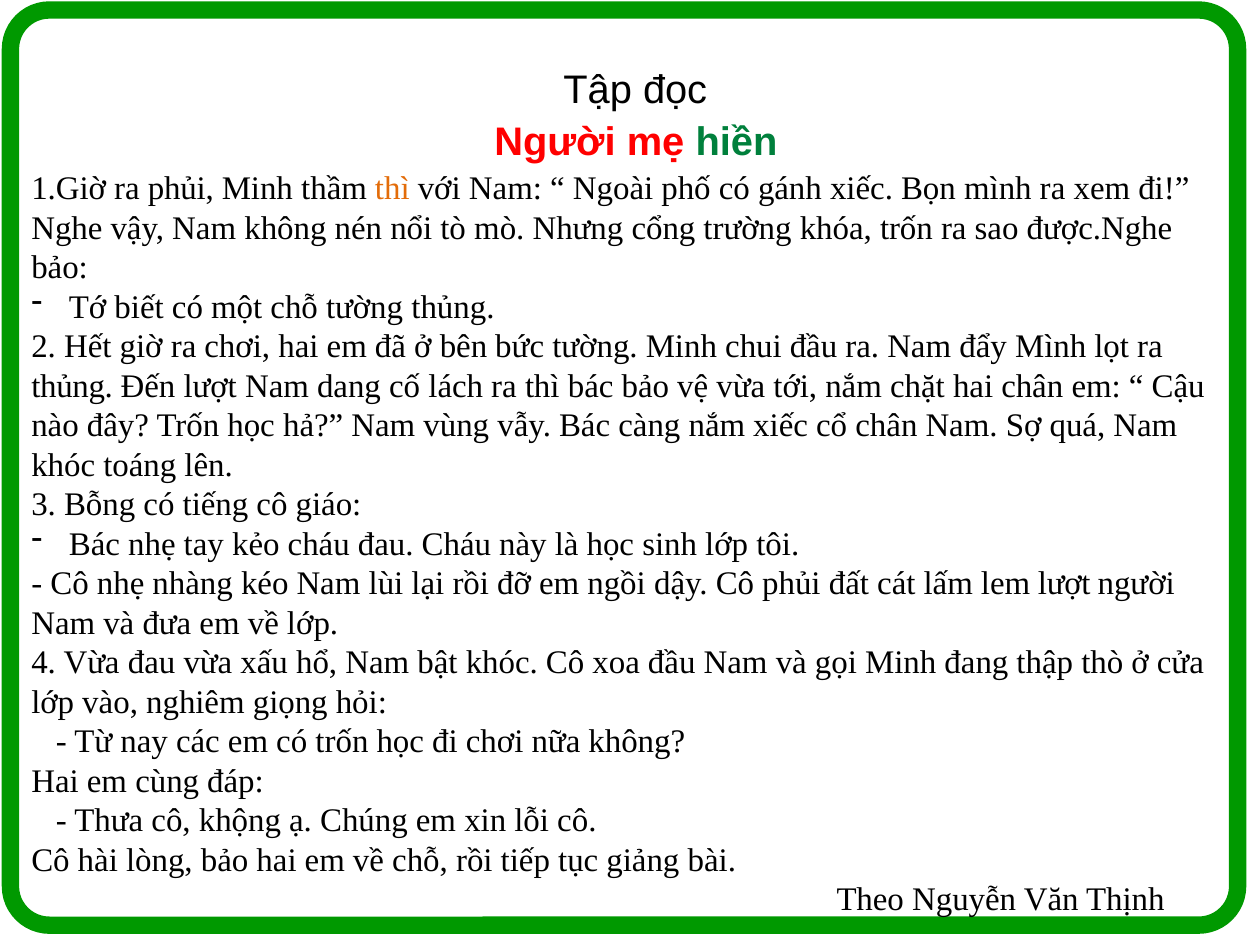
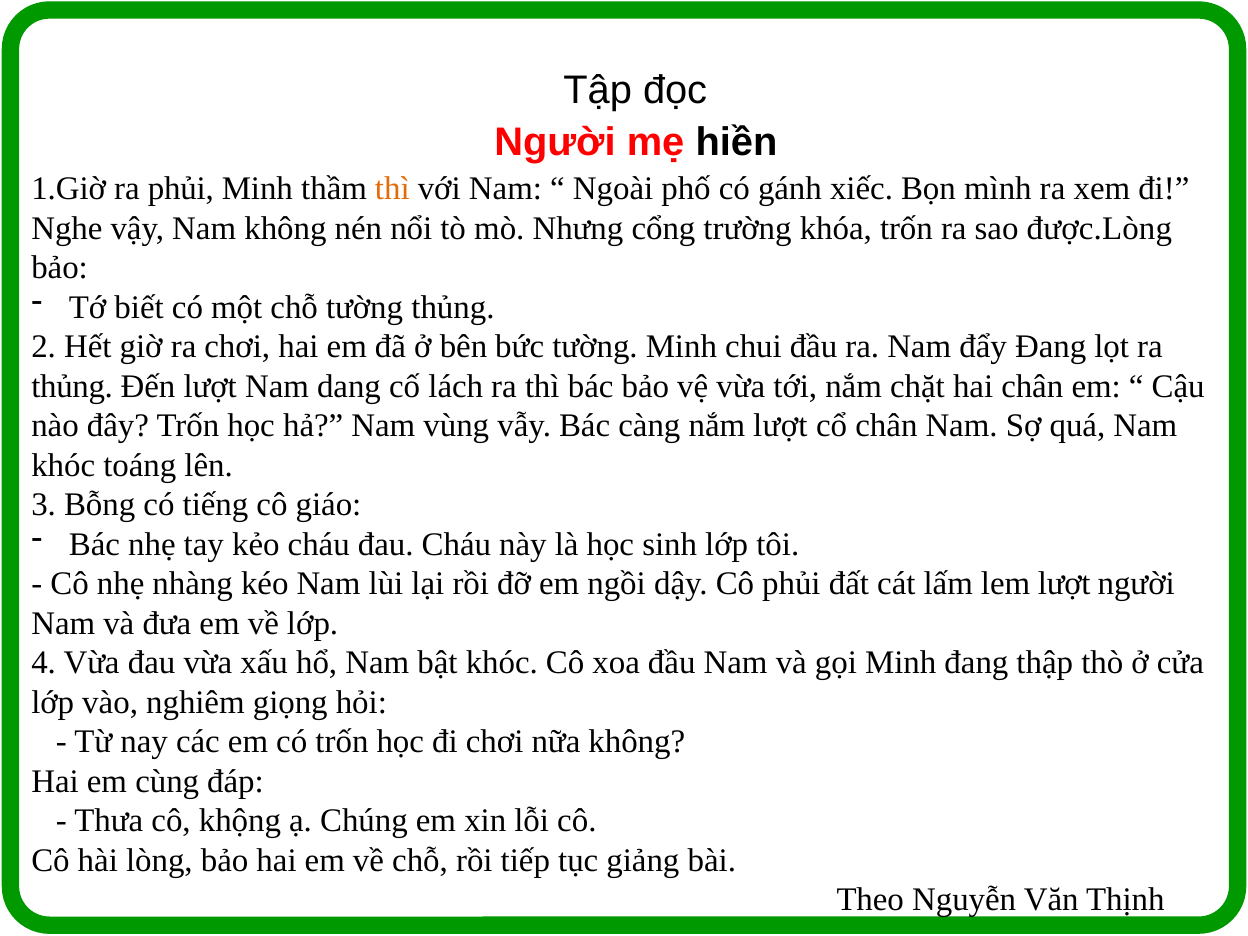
hiền colour: green -> black (736, 142)
được.Nghe: được.Nghe -> được.Lòng (1099, 228)
đẩy Mình: Mình -> Đang (1051, 347)
nắm xiếc: xiếc -> lượt (780, 426)
